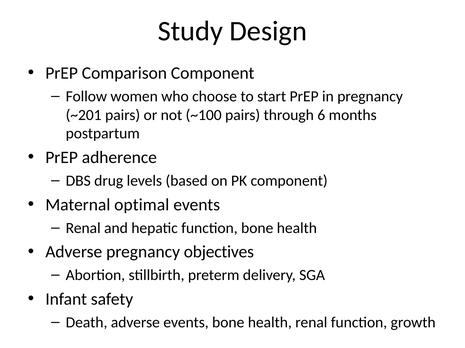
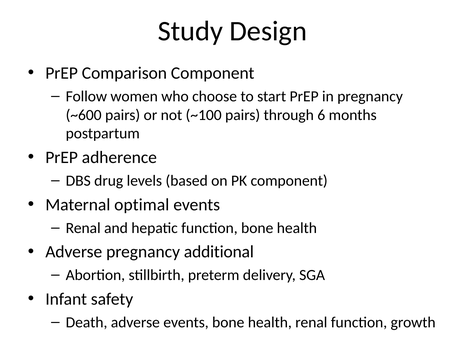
~201: ~201 -> ~600 (84, 115)
objectives: objectives -> additional (219, 252)
